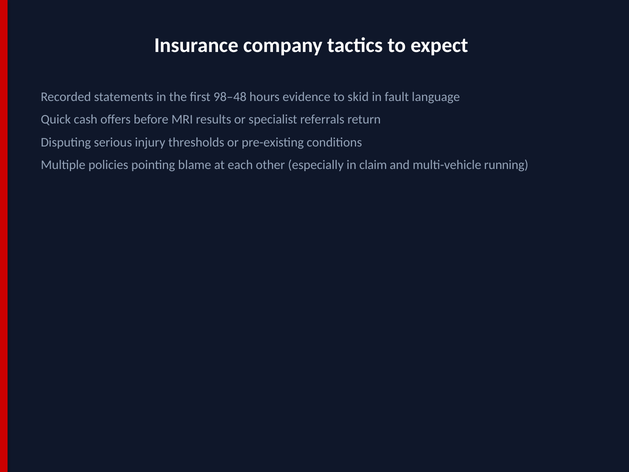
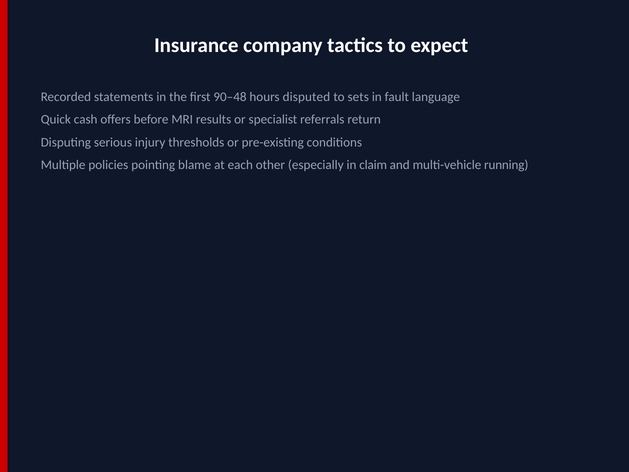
98–48: 98–48 -> 90–48 (230, 97)
evidence: evidence -> disputed (306, 97)
skid: skid -> sets (358, 97)
